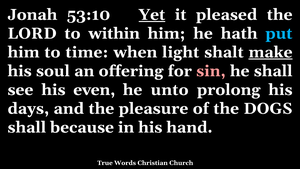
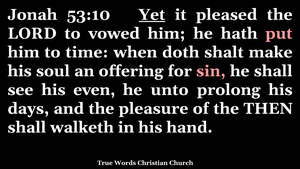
within: within -> vowed (114, 33)
put colour: light blue -> pink (279, 33)
light: light -> doth (181, 52)
make underline: present -> none (271, 52)
DOGS: DOGS -> THEN (268, 108)
because: because -> walketh (82, 127)
